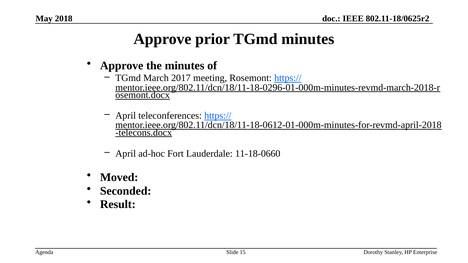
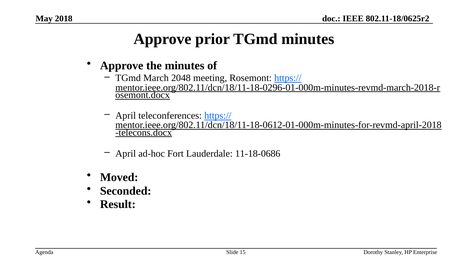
2017: 2017 -> 2048 (181, 78)
11-18-0660: 11-18-0660 -> 11-18-0686 (258, 154)
